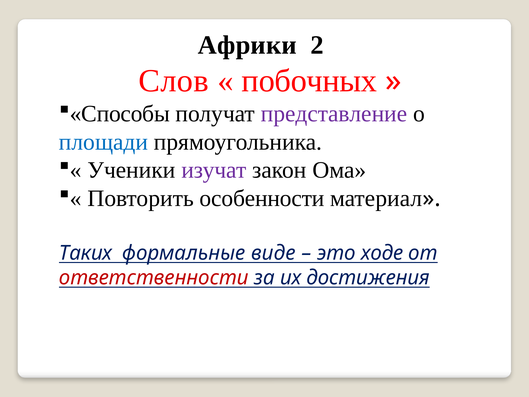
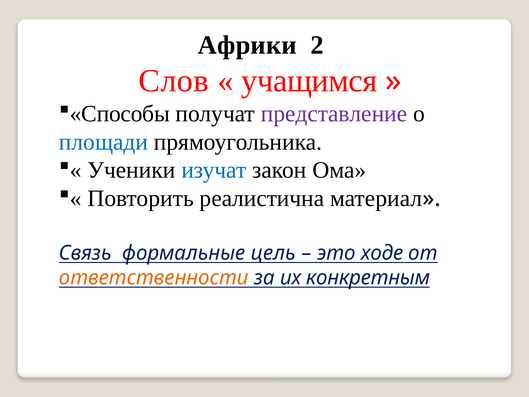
побочных: побочных -> учащимся (309, 81)
изучат colour: purple -> blue (214, 170)
особенности: особенности -> реалистична (262, 198)
Таких: Таких -> Связь (85, 253)
виде: виде -> цель (273, 253)
ответственности colour: red -> orange (154, 278)
достижения: достижения -> конкретным (368, 278)
